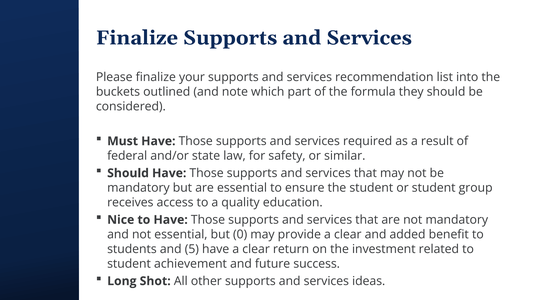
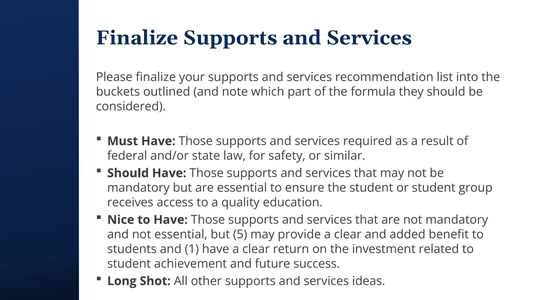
0: 0 -> 5 (240, 234)
5: 5 -> 1 (192, 249)
